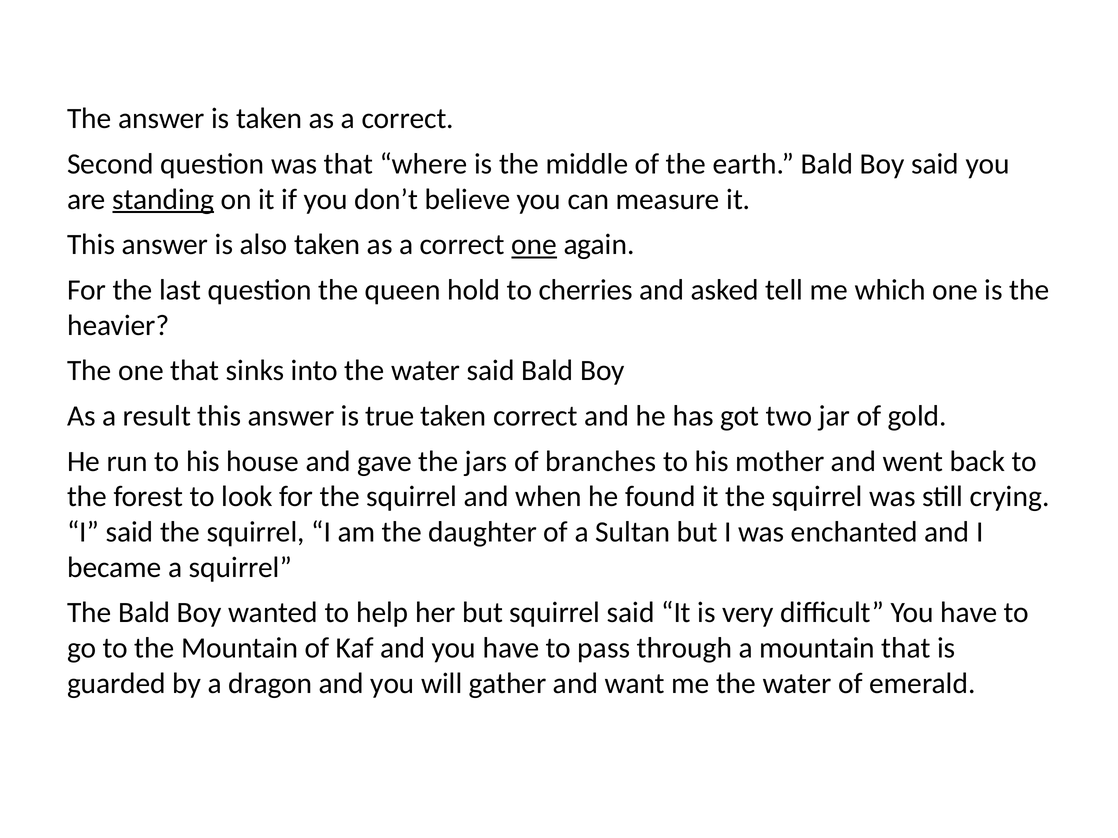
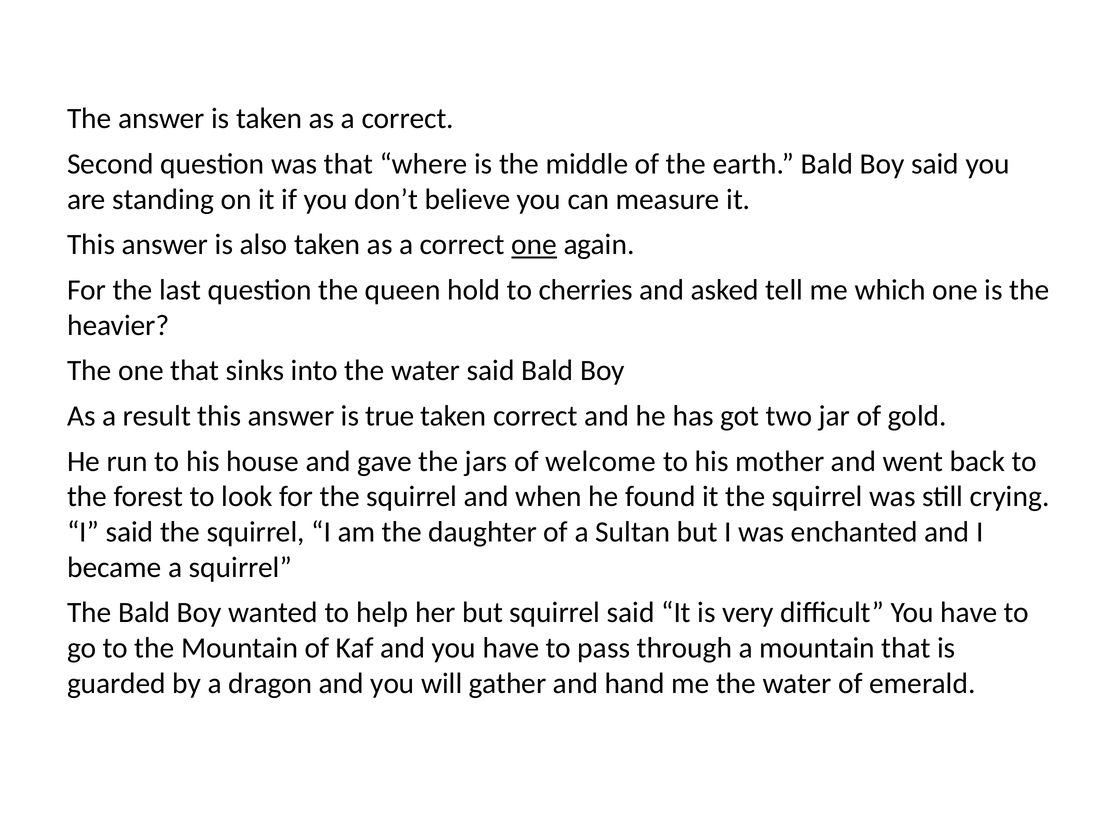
standing underline: present -> none (163, 200)
branches: branches -> welcome (601, 462)
want: want -> hand (635, 684)
